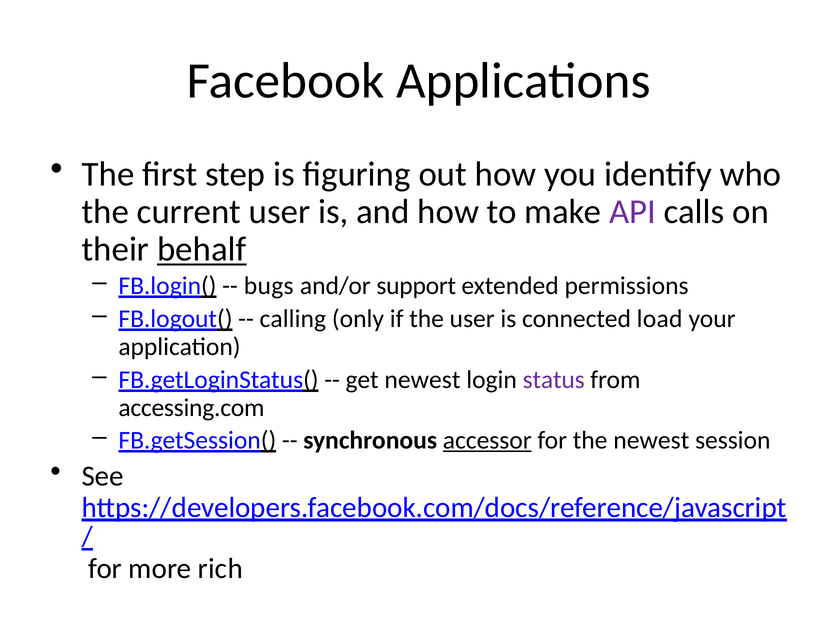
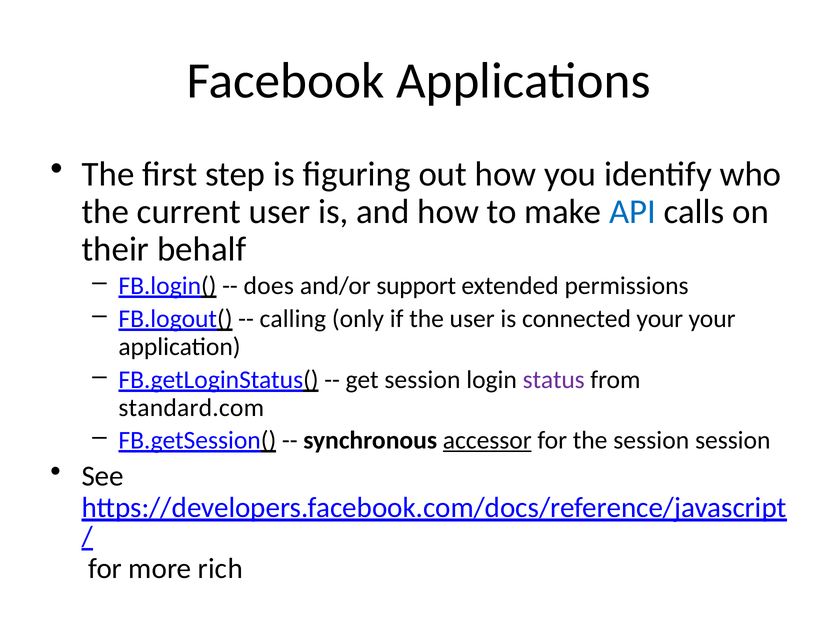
API colour: purple -> blue (632, 212)
behalf underline: present -> none (202, 250)
bugs: bugs -> does (269, 286)
connected load: load -> your (660, 319)
get newest: newest -> session (422, 380)
accessing.com: accessing.com -> standard.com (191, 408)
the newest: newest -> session (651, 441)
